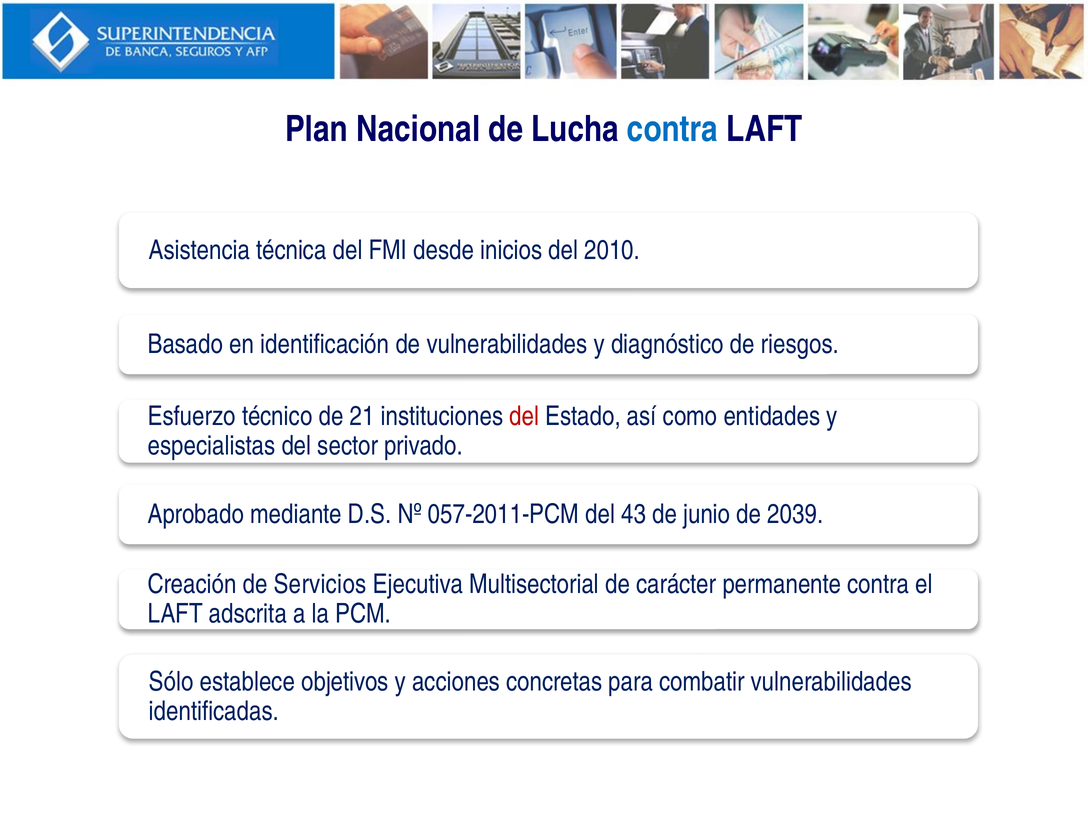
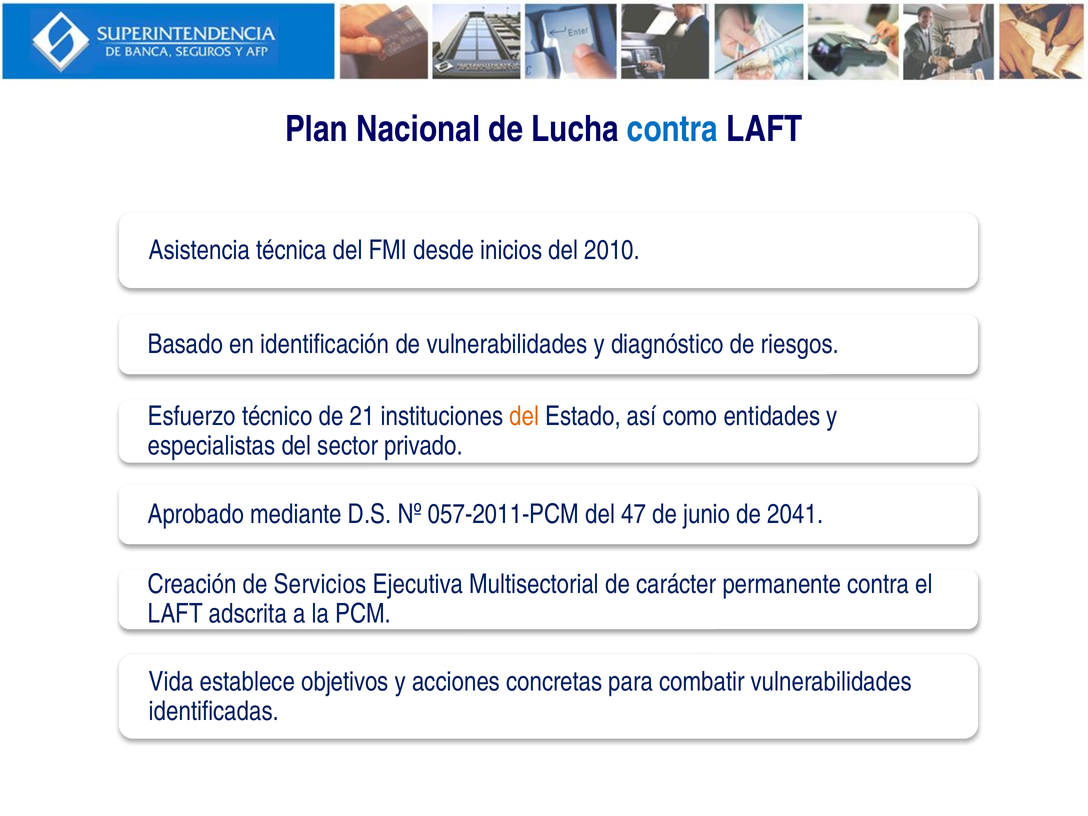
del colour: red -> orange (524, 416)
43: 43 -> 47 (634, 514)
2039: 2039 -> 2041 (795, 514)
Sólo: Sólo -> Vida (171, 682)
